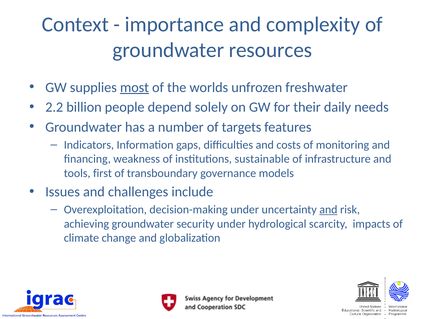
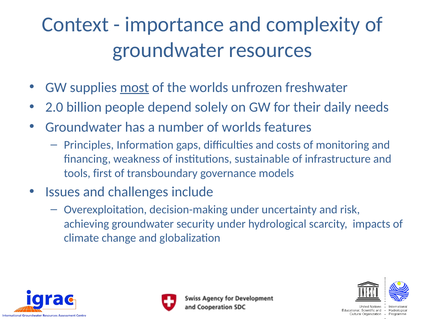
2.2: 2.2 -> 2.0 (54, 107)
of targets: targets -> worlds (241, 127)
Indicators: Indicators -> Principles (89, 145)
and underline: present -> none (328, 209)
